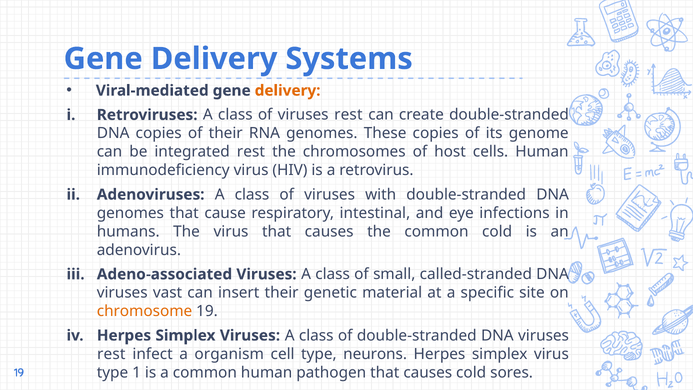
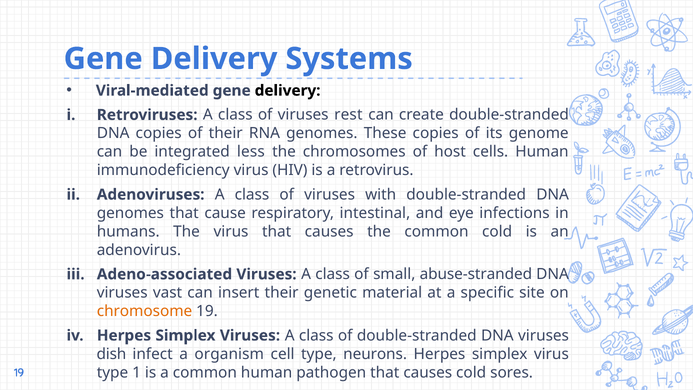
delivery colour: orange -> black (288, 91)
integrated rest: rest -> less (251, 152)
called-stranded: called-stranded -> abuse-stranded (476, 274)
rest: rest -> dish (111, 354)
